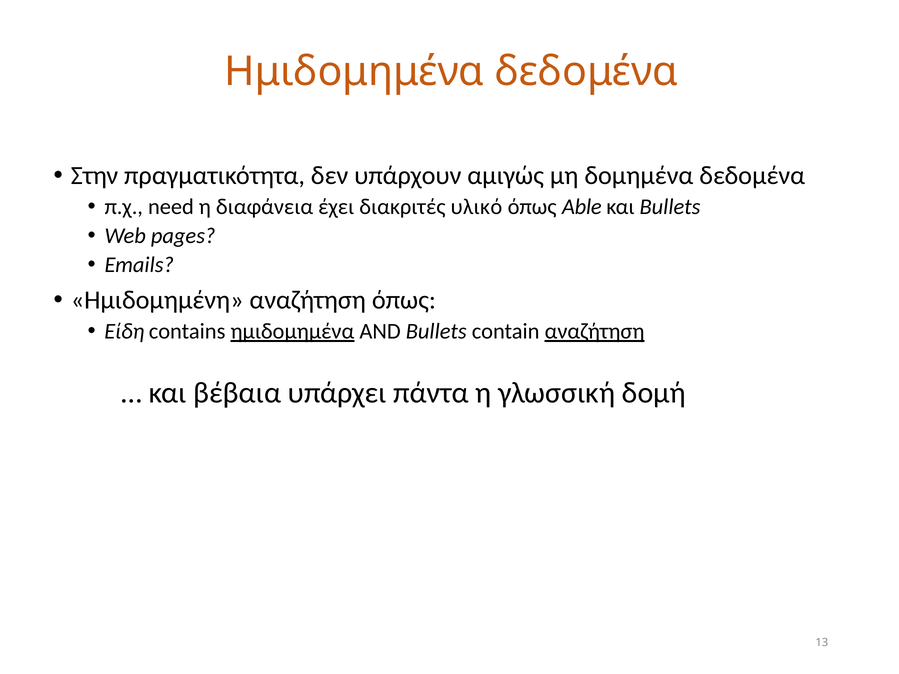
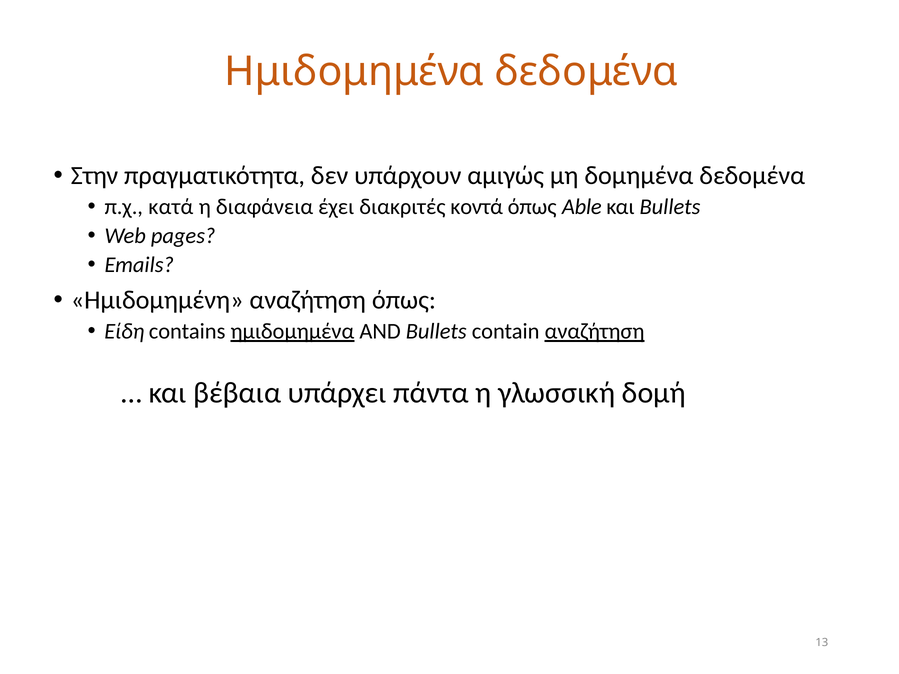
need: need -> κατά (171, 207)
υλικό: υλικό -> κοντά (477, 207)
